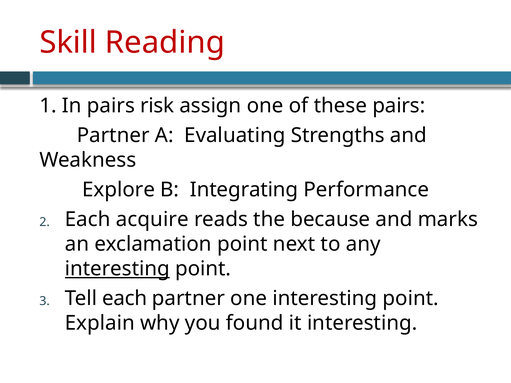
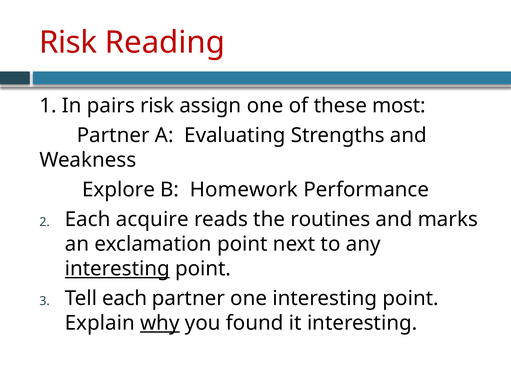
Skill: Skill -> Risk (68, 43)
these pairs: pairs -> most (399, 106)
Integrating: Integrating -> Homework (244, 190)
because: because -> routines (330, 219)
why underline: none -> present (160, 323)
